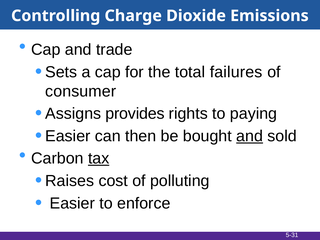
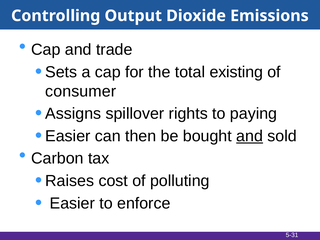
Charge: Charge -> Output (133, 16)
failures: failures -> existing (236, 72)
provides: provides -> spillover (135, 114)
tax underline: present -> none (99, 158)
